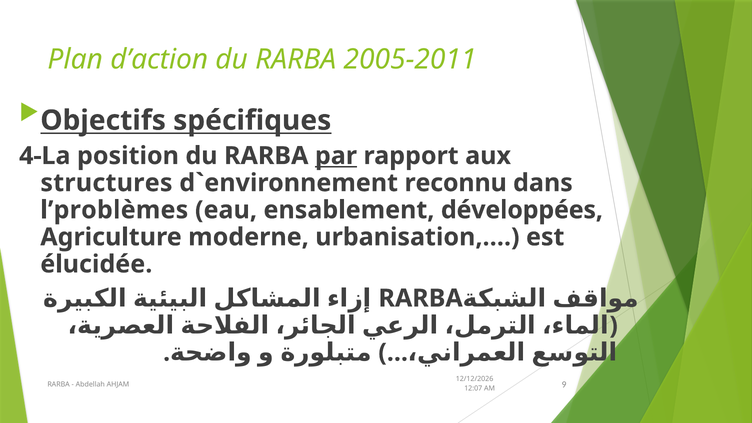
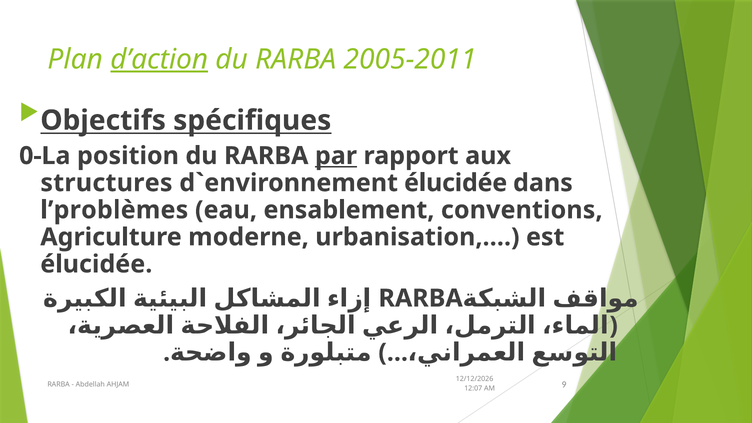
d’action underline: none -> present (159, 59)
4-La: 4-La -> 0-La (45, 156)
reconnu: reconnu -> élucidée (456, 183)
développées: développées -> conventions (522, 210)
